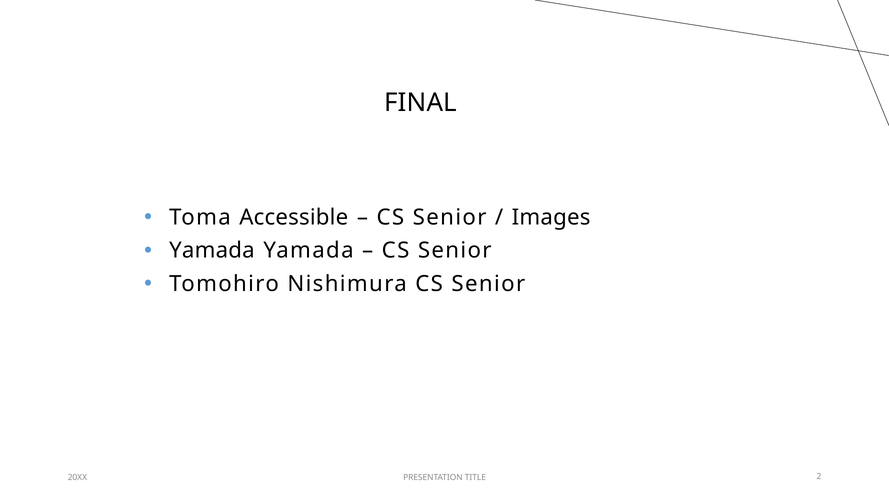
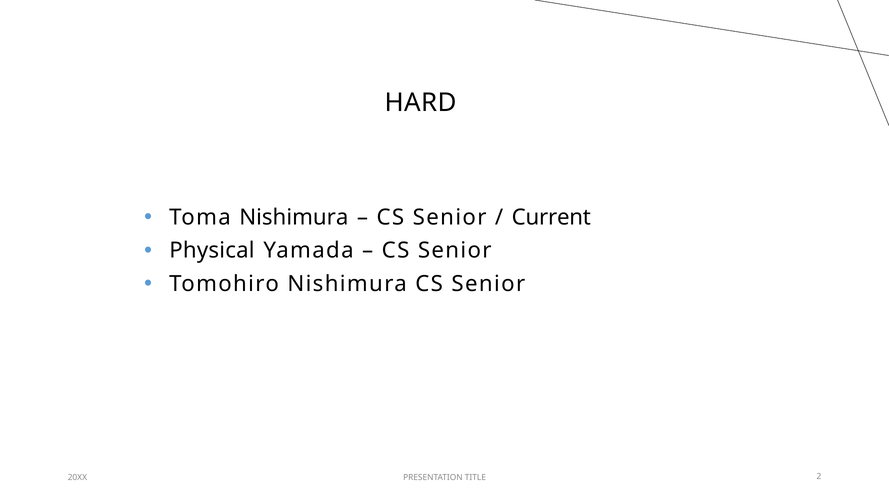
FINAL: FINAL -> HARD (421, 103)
Toma Accessible: Accessible -> Nishimura (294, 217)
Images: Images -> Current (551, 217)
Yamada: Yamada -> Physical (212, 251)
